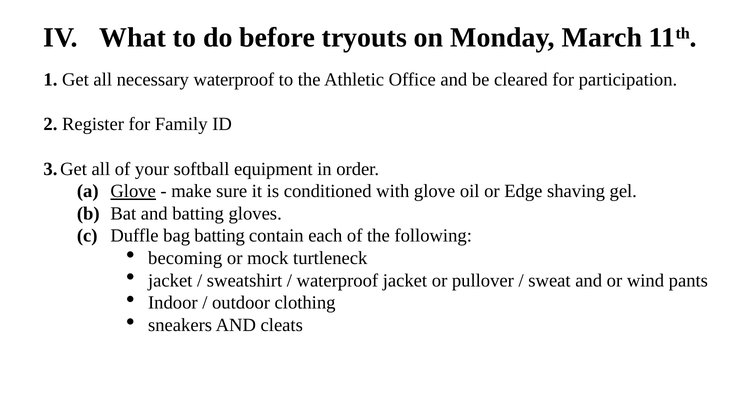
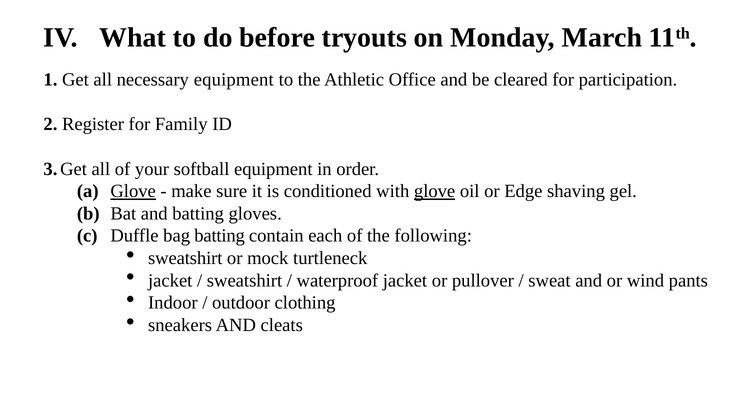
necessary waterproof: waterproof -> equipment (234, 80)
glove underline: none -> present (435, 191)
becoming: becoming -> sweatshirt (185, 258)
